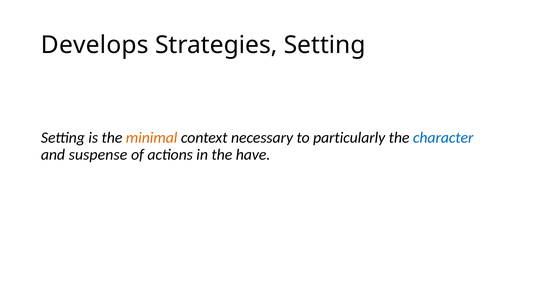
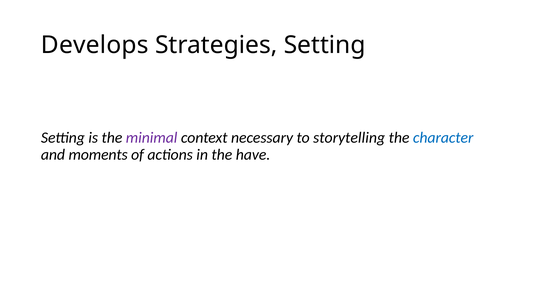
minimal colour: orange -> purple (152, 138)
particularly: particularly -> storytelling (349, 138)
suspense: suspense -> moments (98, 155)
